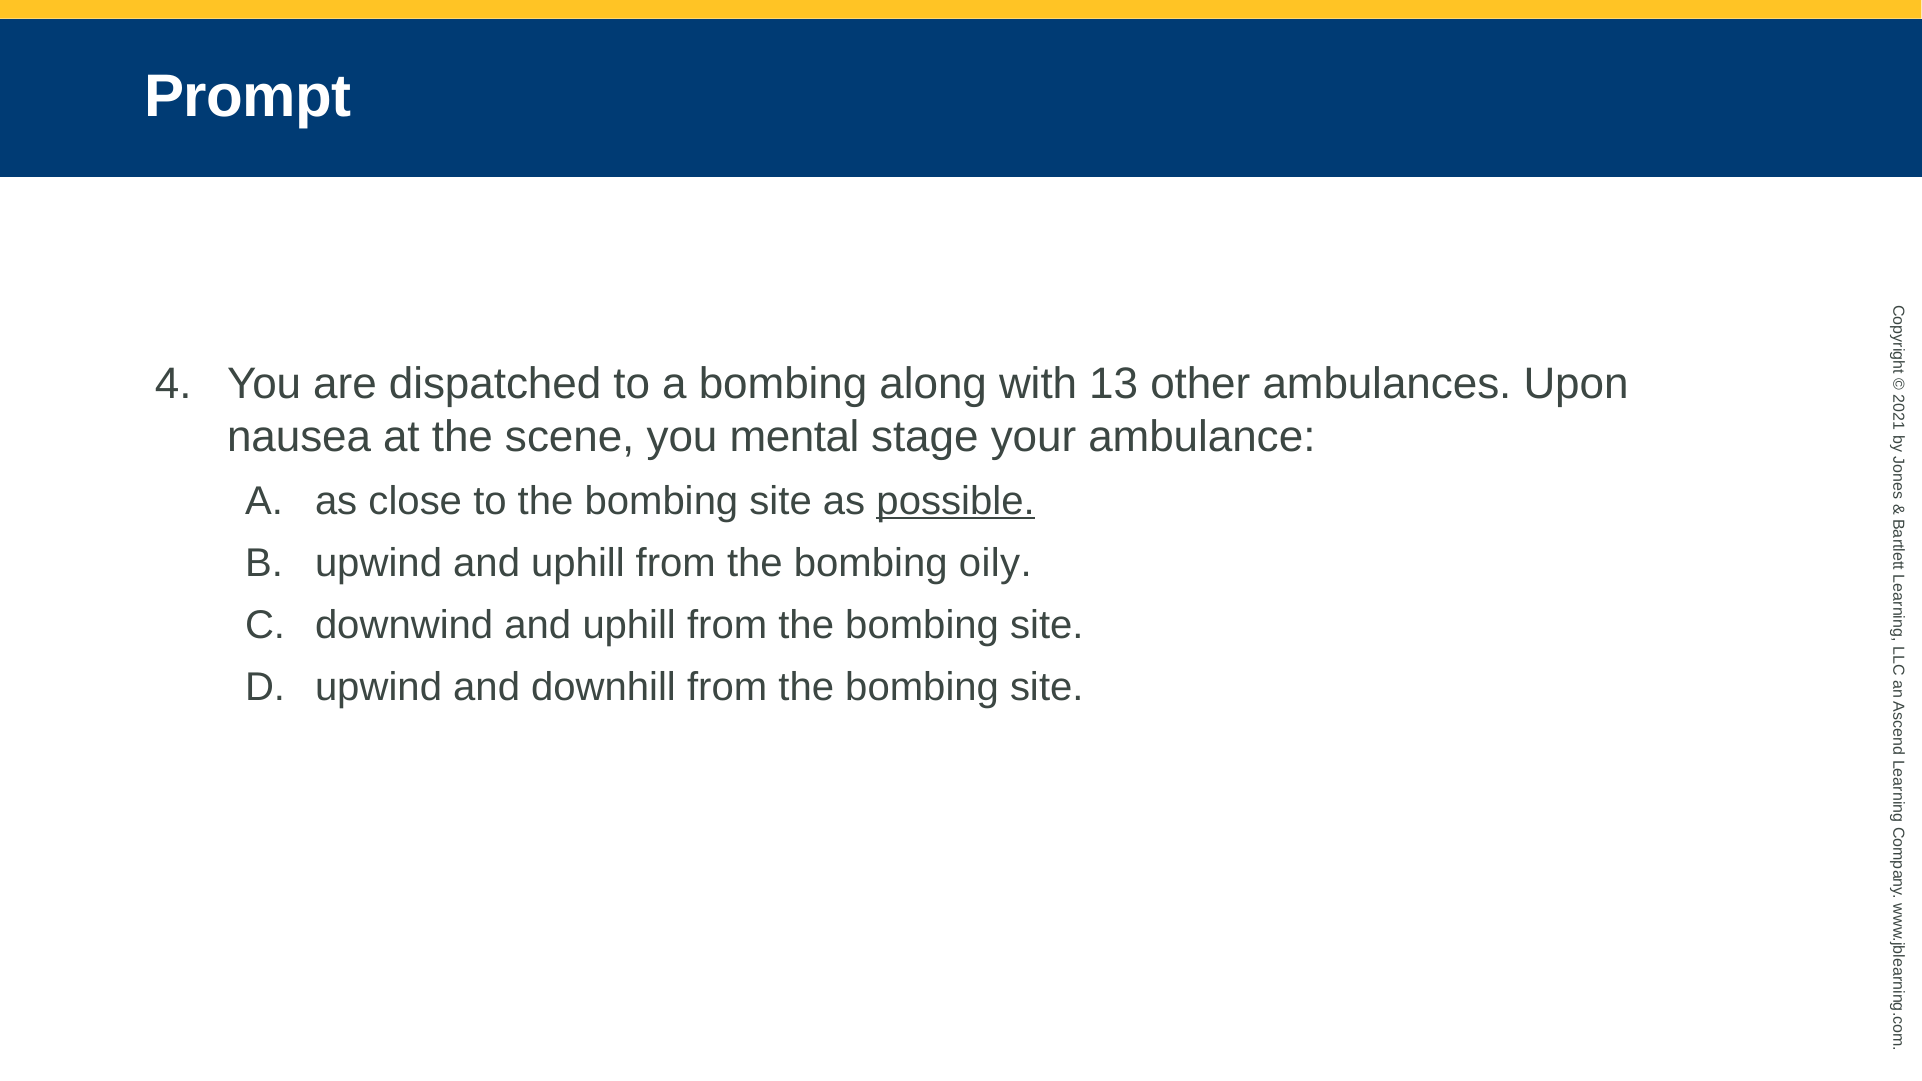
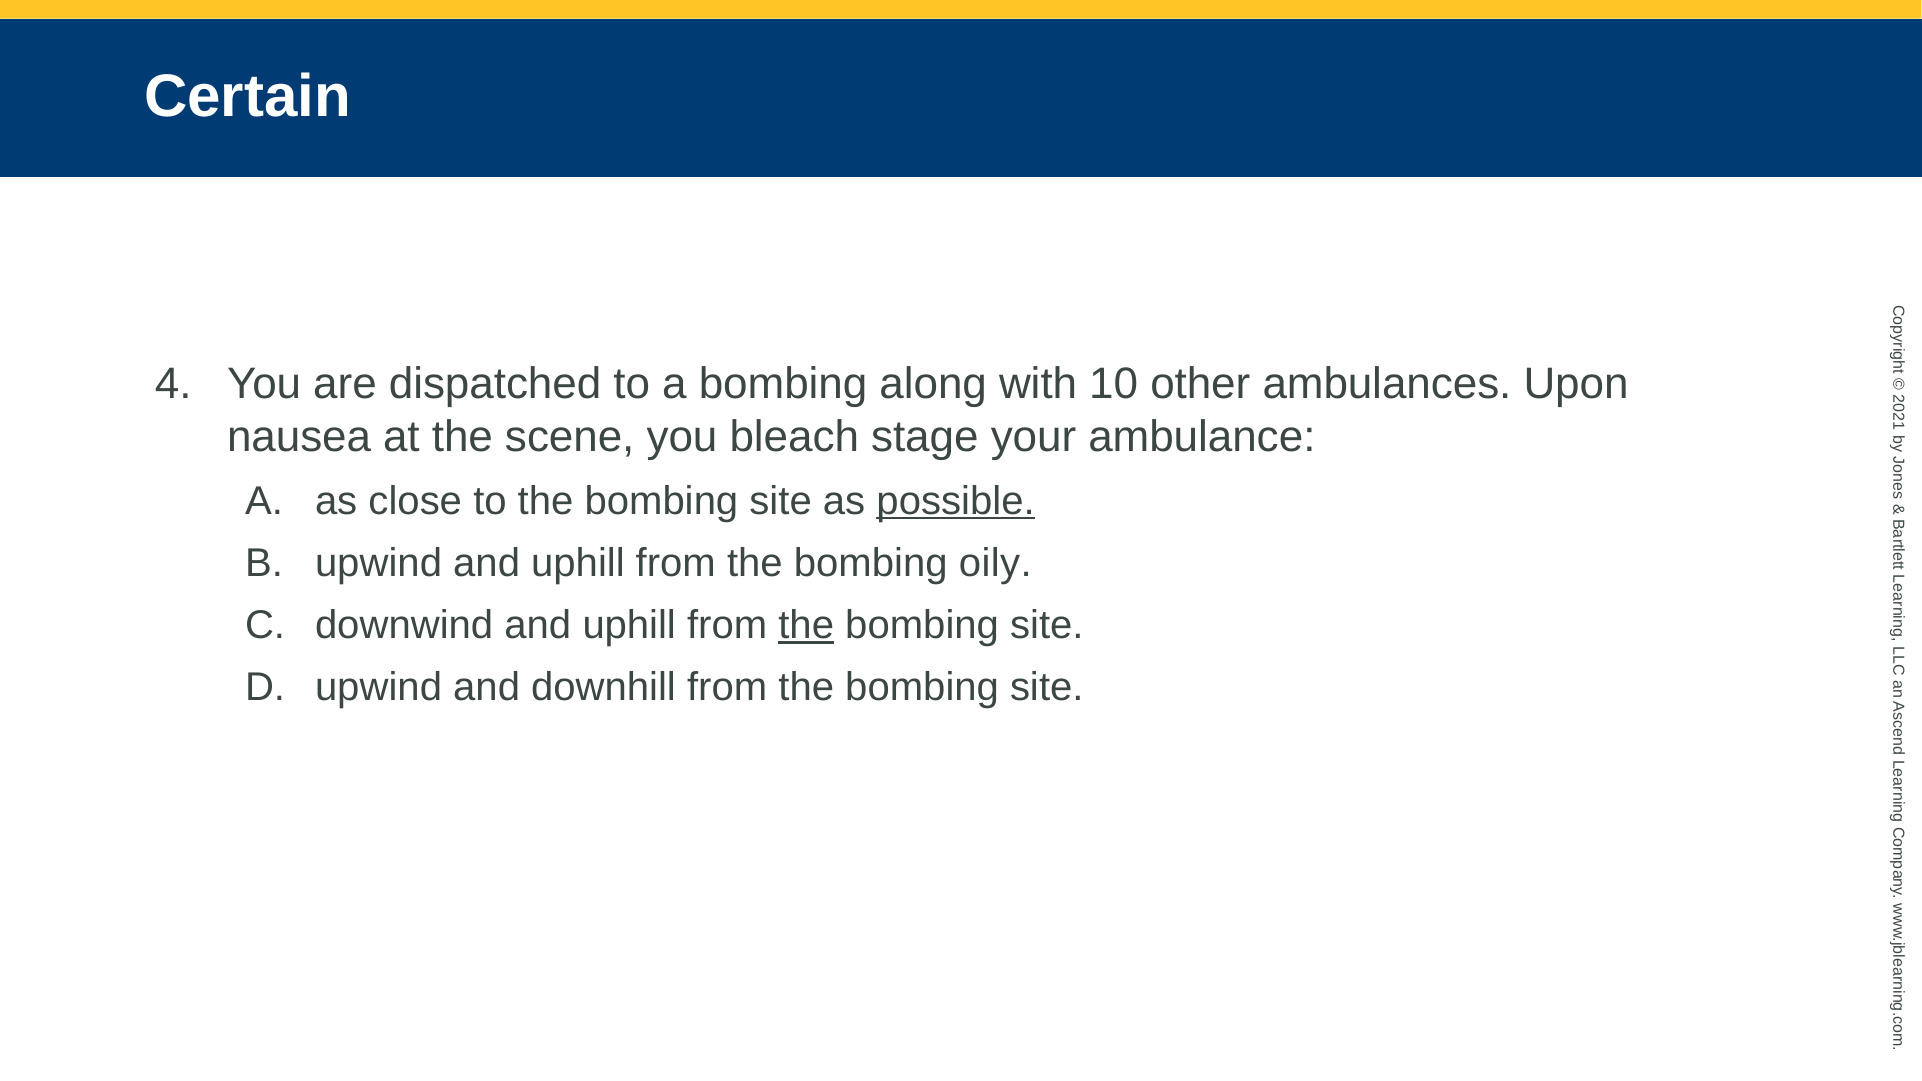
Prompt: Prompt -> Certain (248, 97)
13: 13 -> 10 (1114, 384)
mental: mental -> bleach (794, 437)
the underline: none -> present (806, 625)
